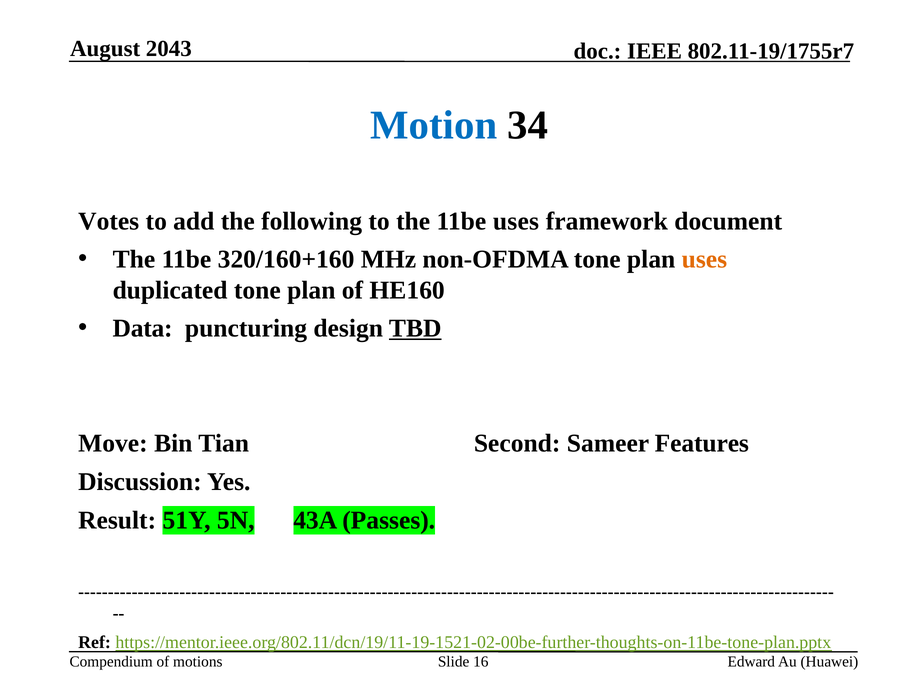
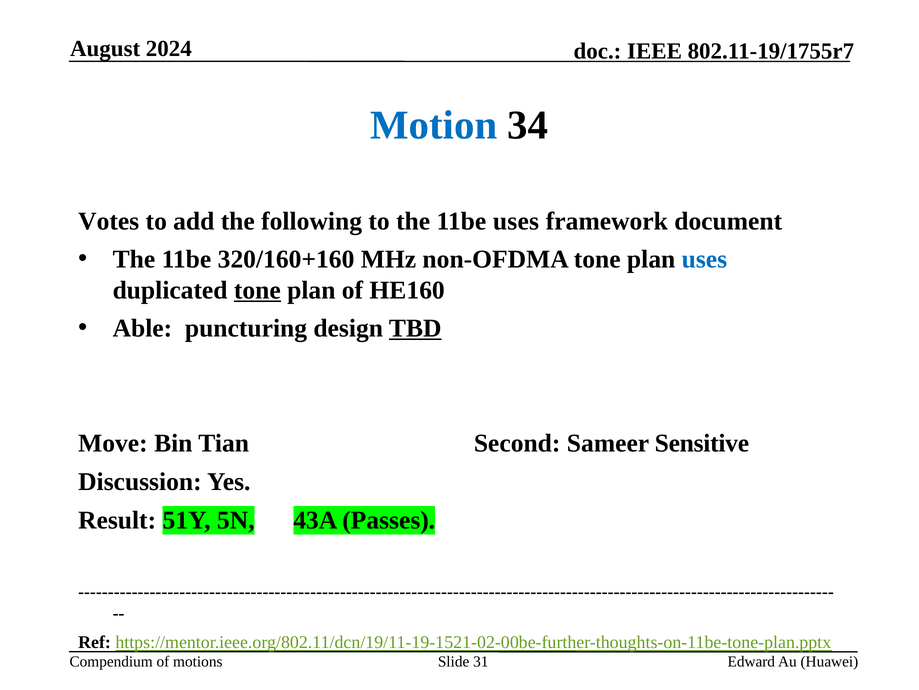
2043: 2043 -> 2024 (169, 49)
uses colour: orange -> blue (704, 259)
tone underline: none -> present (257, 290)
Data: Data -> Able (142, 328)
Features: Features -> Sensitive (702, 443)
16: 16 -> 31 (481, 661)
